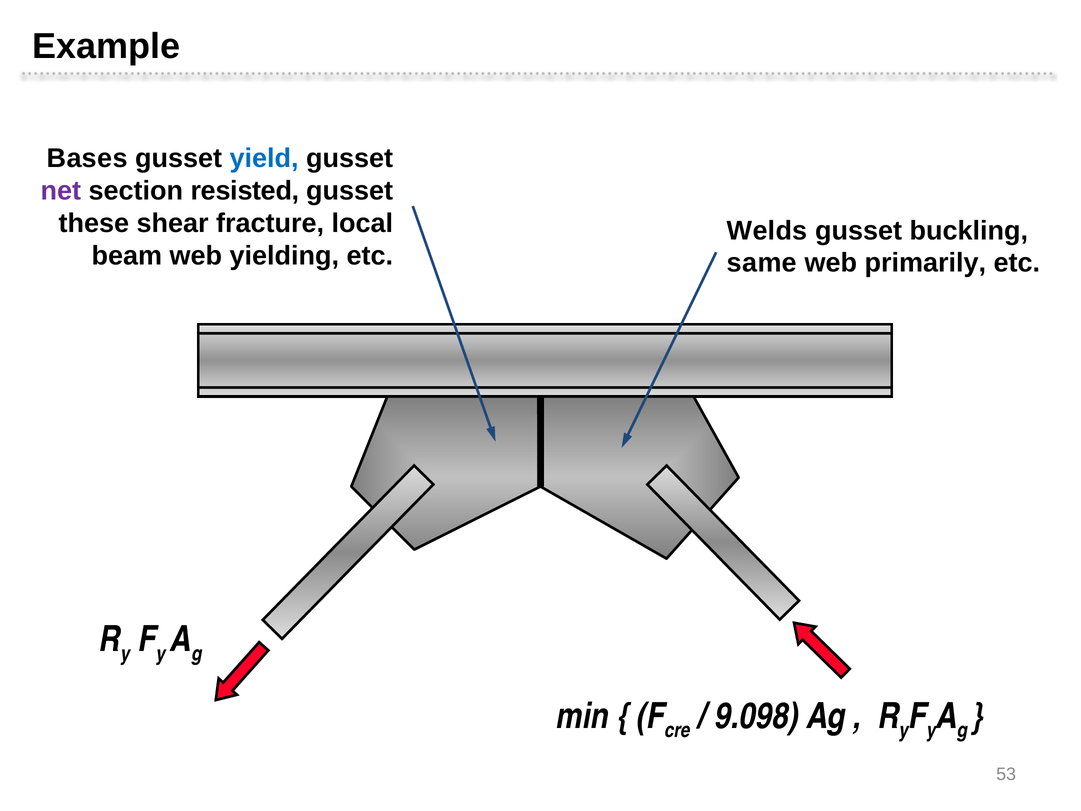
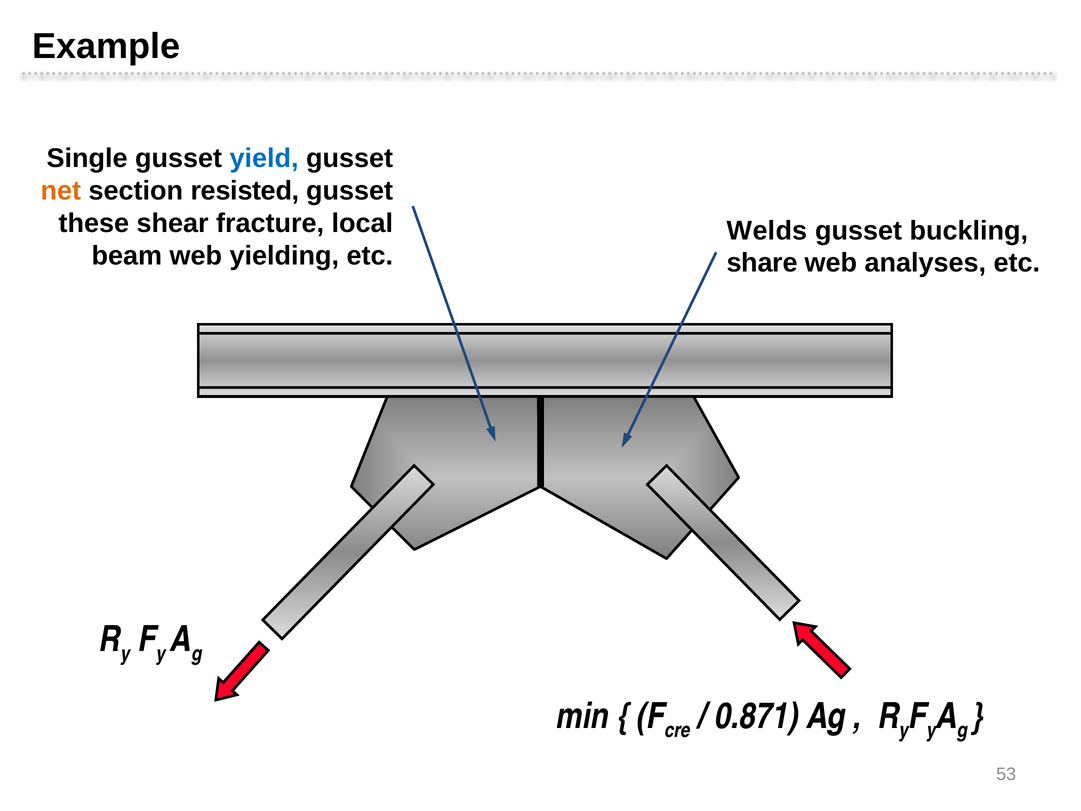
Bases: Bases -> Single (87, 159)
net colour: purple -> orange (61, 191)
same: same -> share (762, 263)
primarily: primarily -> analyses (926, 263)
9.098: 9.098 -> 0.871 (757, 716)
